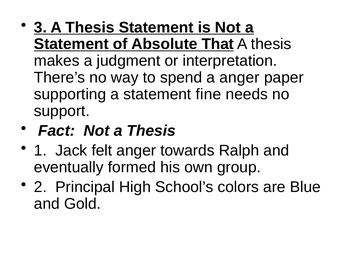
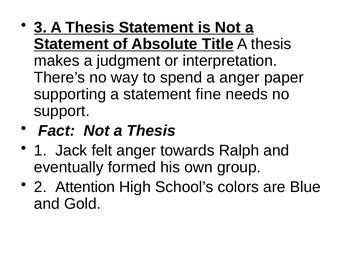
That: That -> Title (218, 44)
Principal: Principal -> Attention (85, 187)
